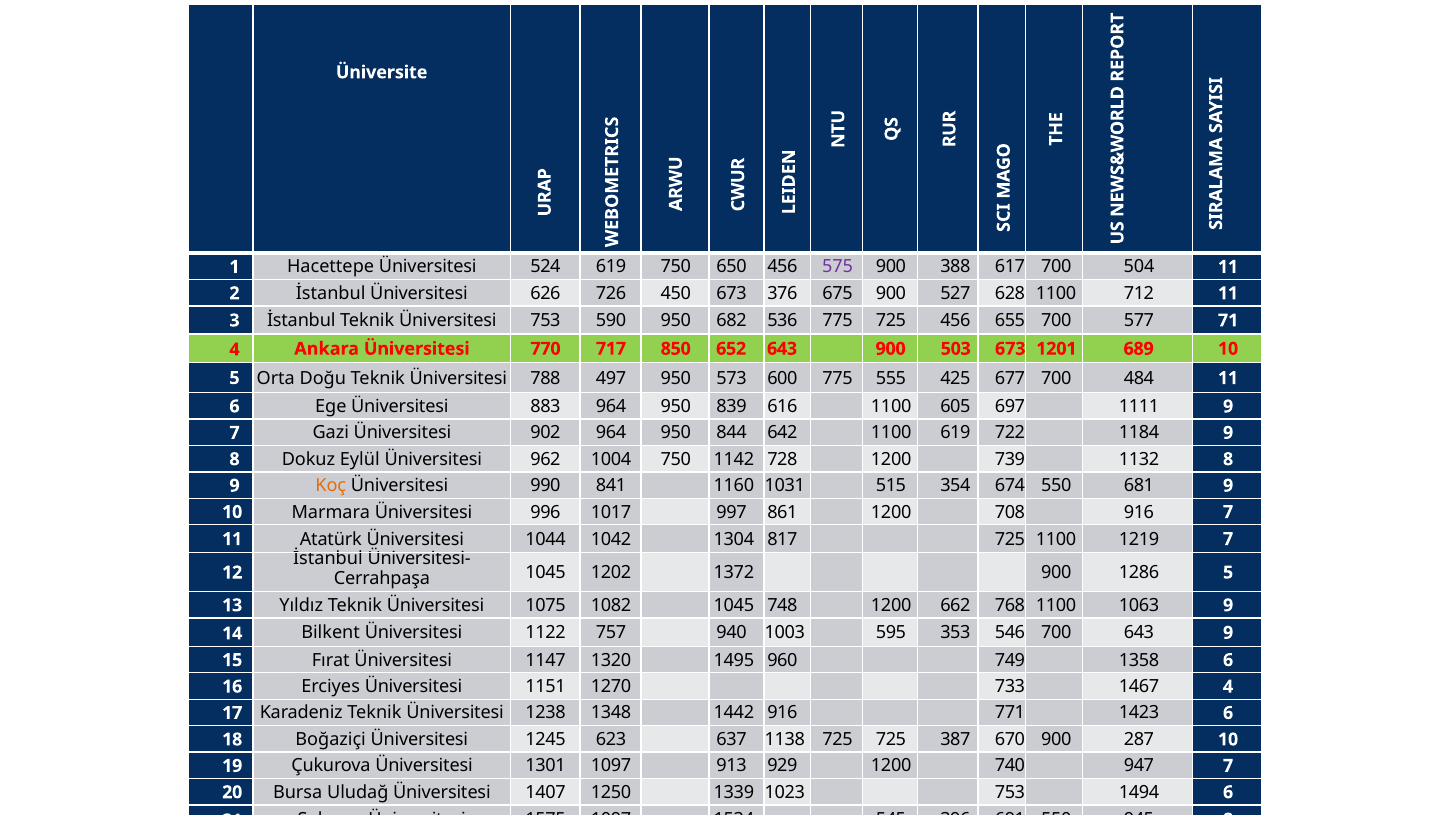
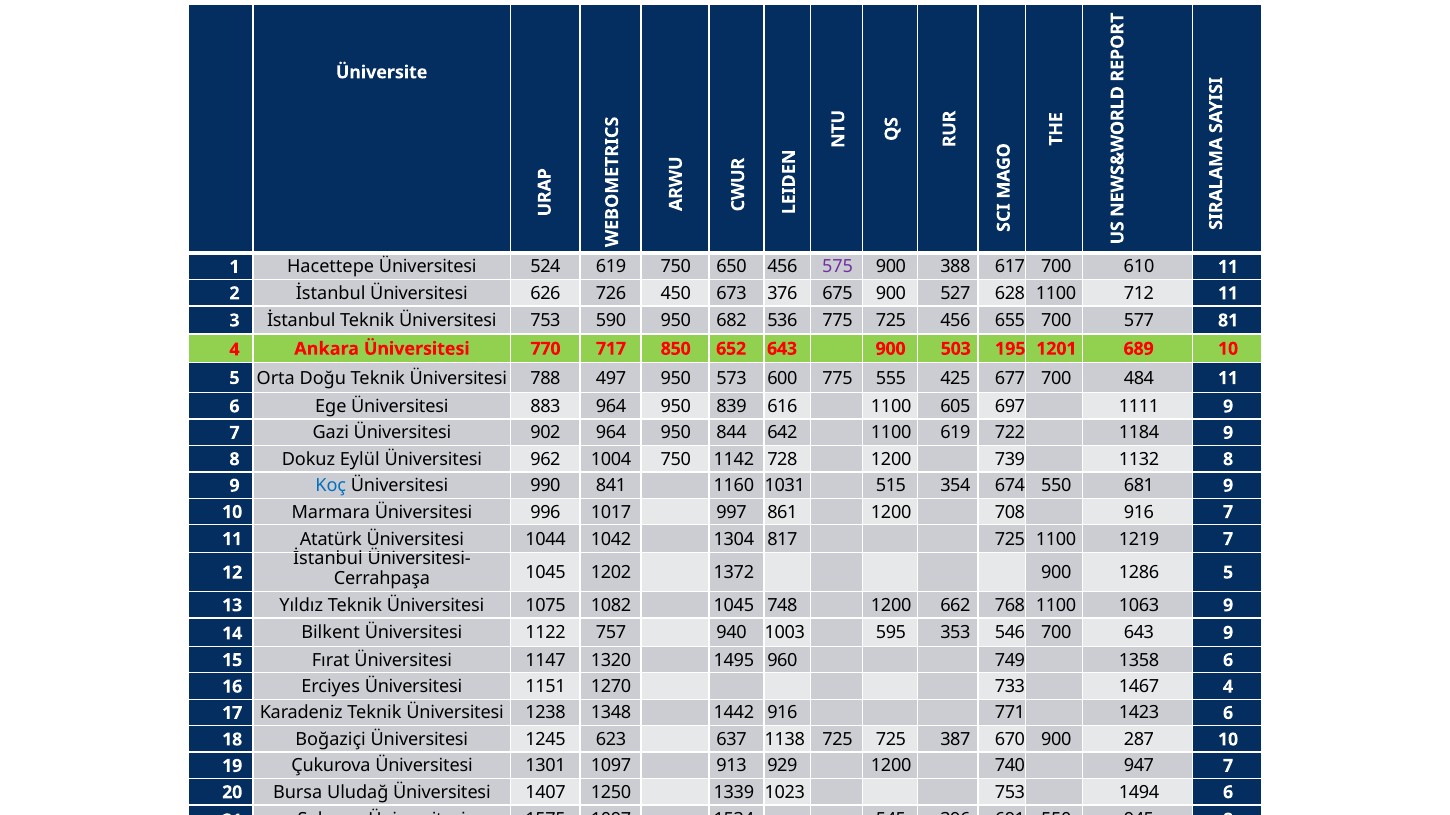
504: 504 -> 610 (1139, 267)
71: 71 -> 81 (1228, 321)
503 673: 673 -> 195 (1010, 349)
Koç colour: orange -> blue (331, 486)
